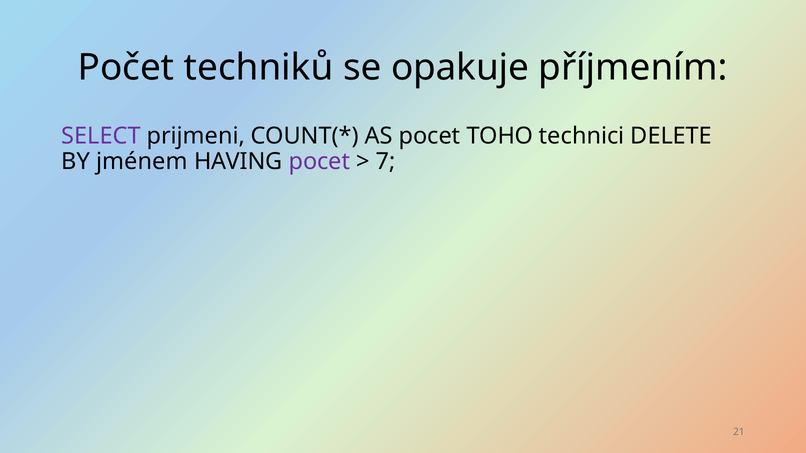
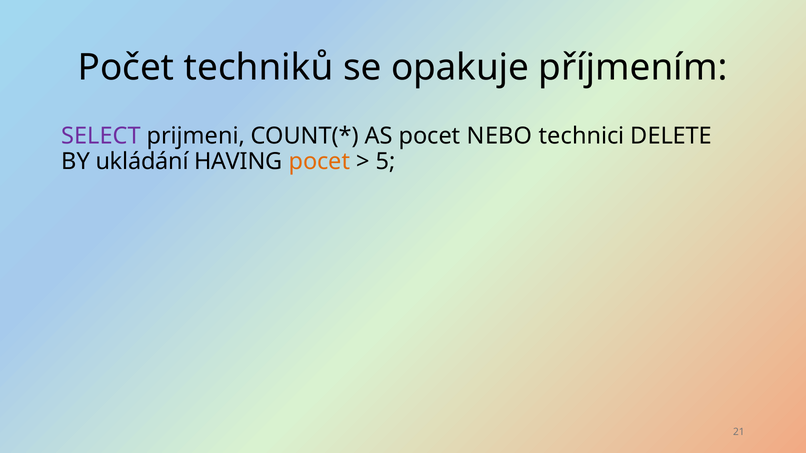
TOHO: TOHO -> NEBO (500, 136)
jménem: jménem -> ukládání (142, 162)
pocet colour: purple -> orange (319, 162)
7: 7 -> 5 (386, 162)
